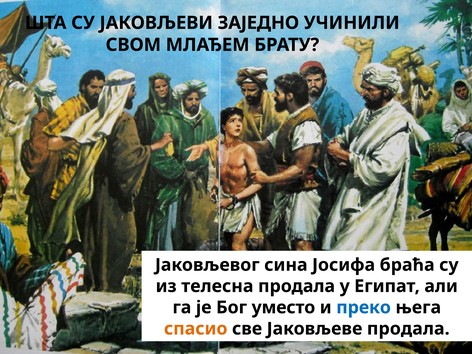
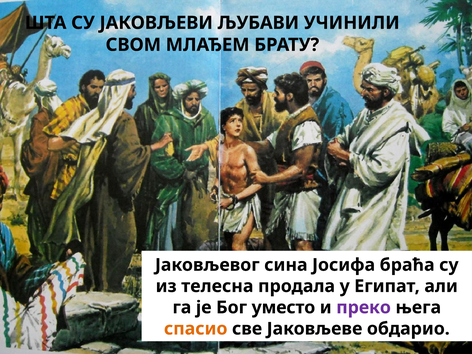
ЗАЈЕДНО: ЗАЈЕДНО -> ЉУБАВИ (258, 23)
преко colour: blue -> purple (364, 307)
Јаковљеве продала: продала -> обдарио (408, 329)
